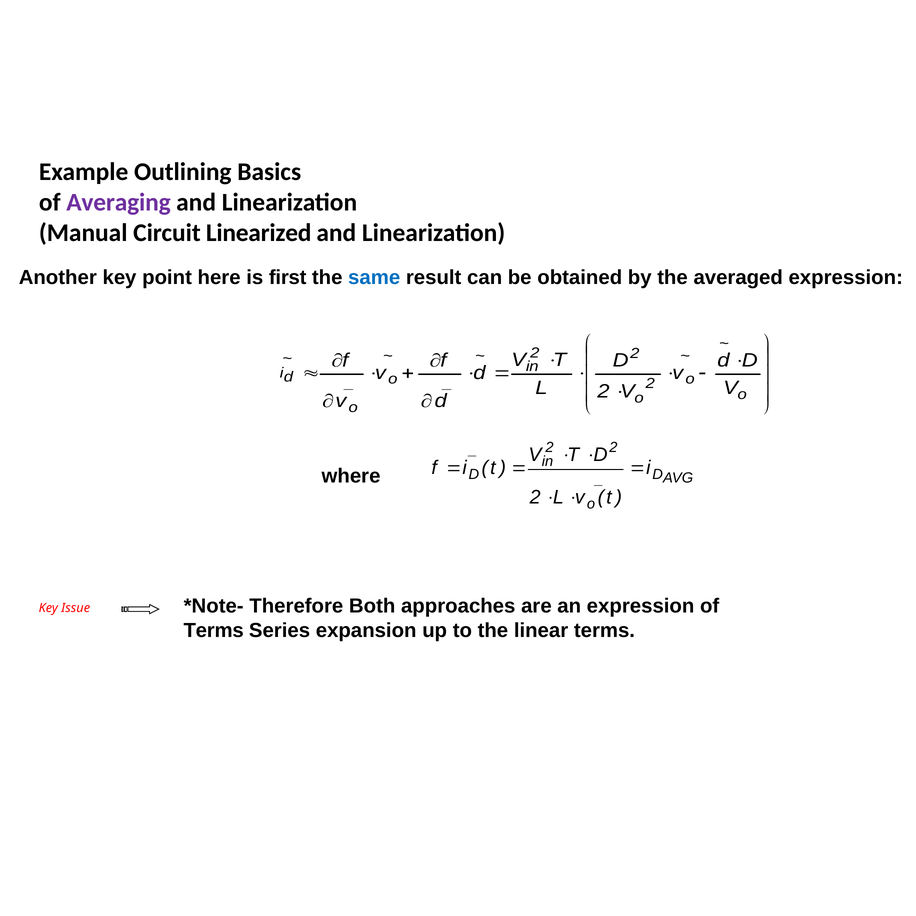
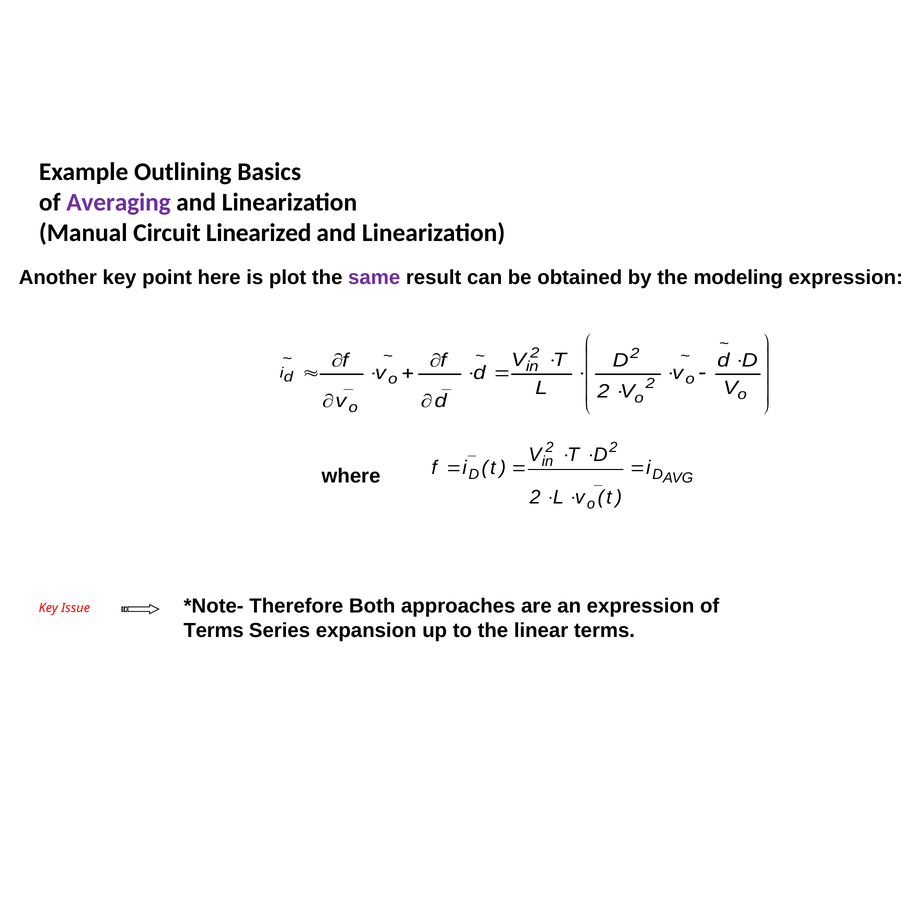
first: first -> plot (288, 278)
same colour: blue -> purple (374, 278)
averaged: averaged -> modeling (738, 278)
